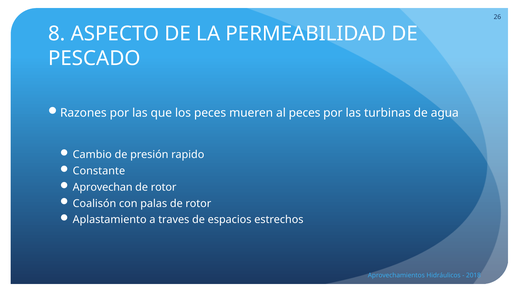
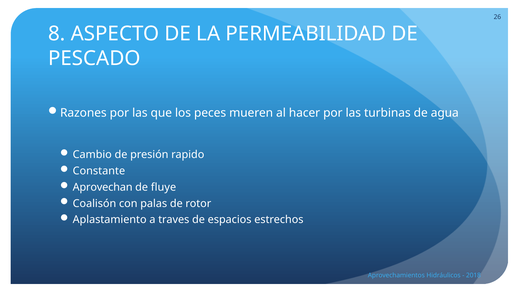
al peces: peces -> hacer (305, 113)
rotor: rotor -> fluye (164, 187)
